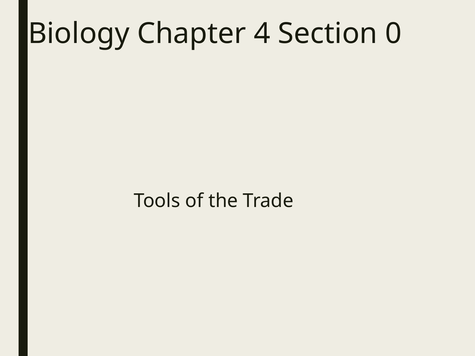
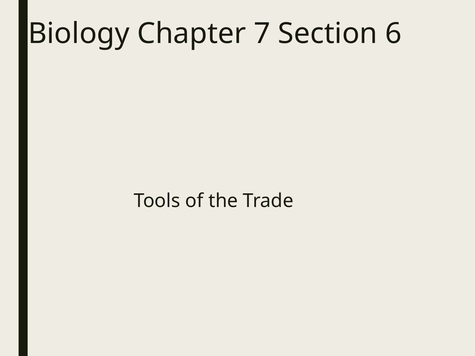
4: 4 -> 7 (262, 34)
0: 0 -> 6 (393, 34)
